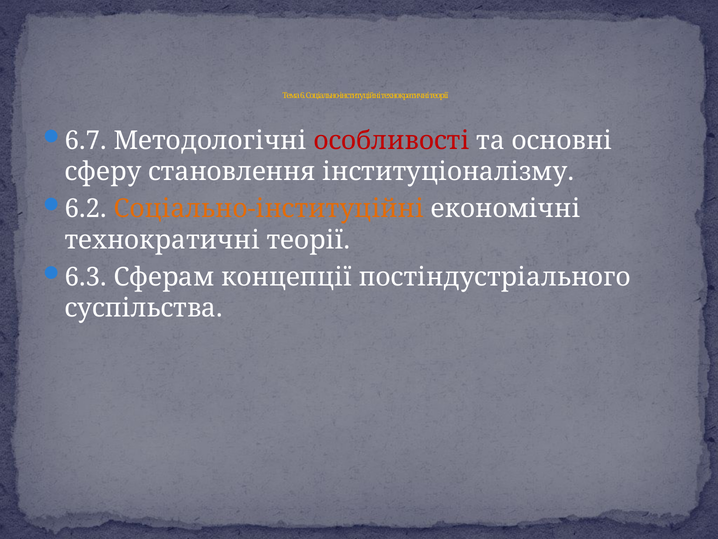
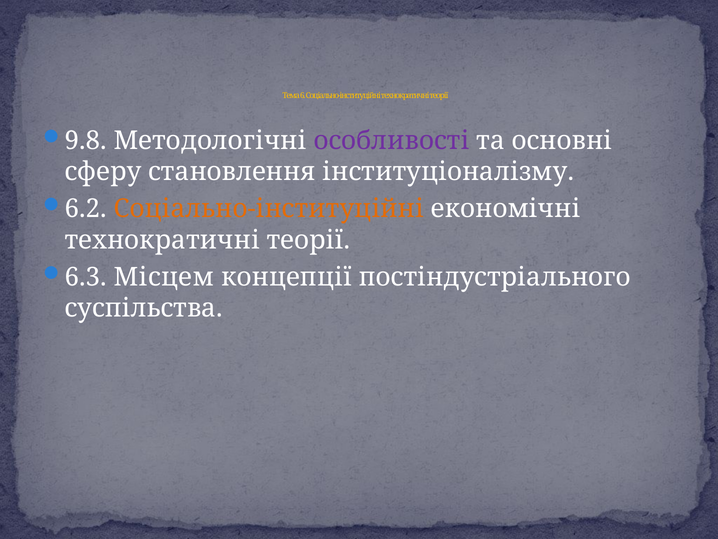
6.7: 6.7 -> 9.8 (86, 141)
особливості colour: red -> purple (392, 141)
Сферам: Сферам -> Місцем (164, 277)
